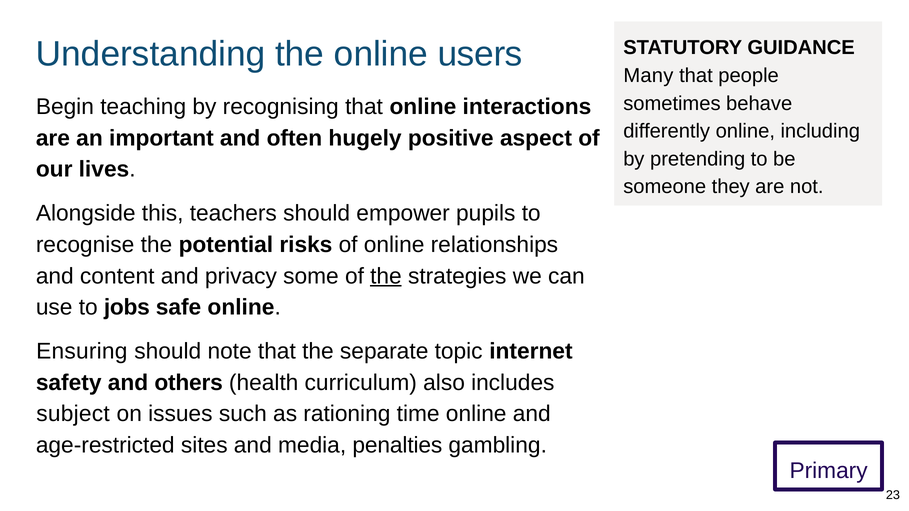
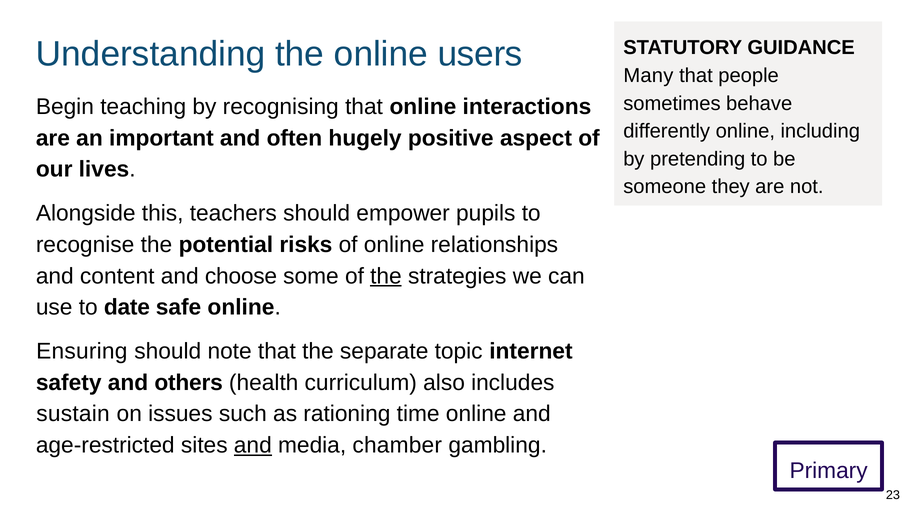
privacy: privacy -> choose (241, 276)
jobs: jobs -> date (127, 308)
subject: subject -> sustain (73, 414)
and underline: none -> present (253, 446)
penalties: penalties -> chamber (397, 446)
